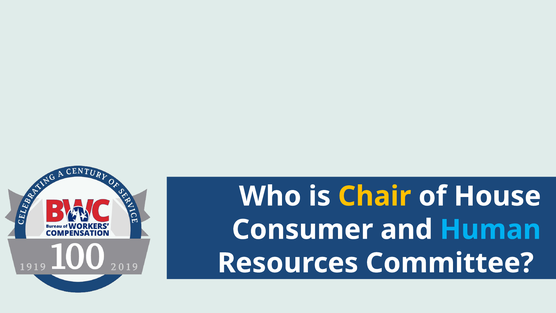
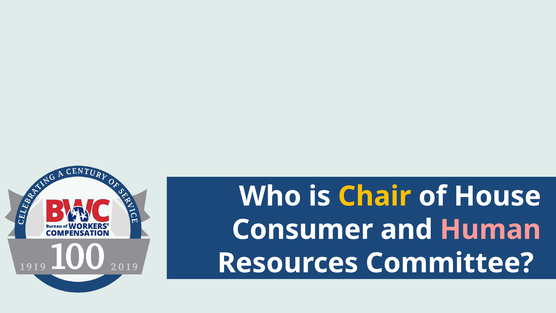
Human colour: light blue -> pink (490, 230)
